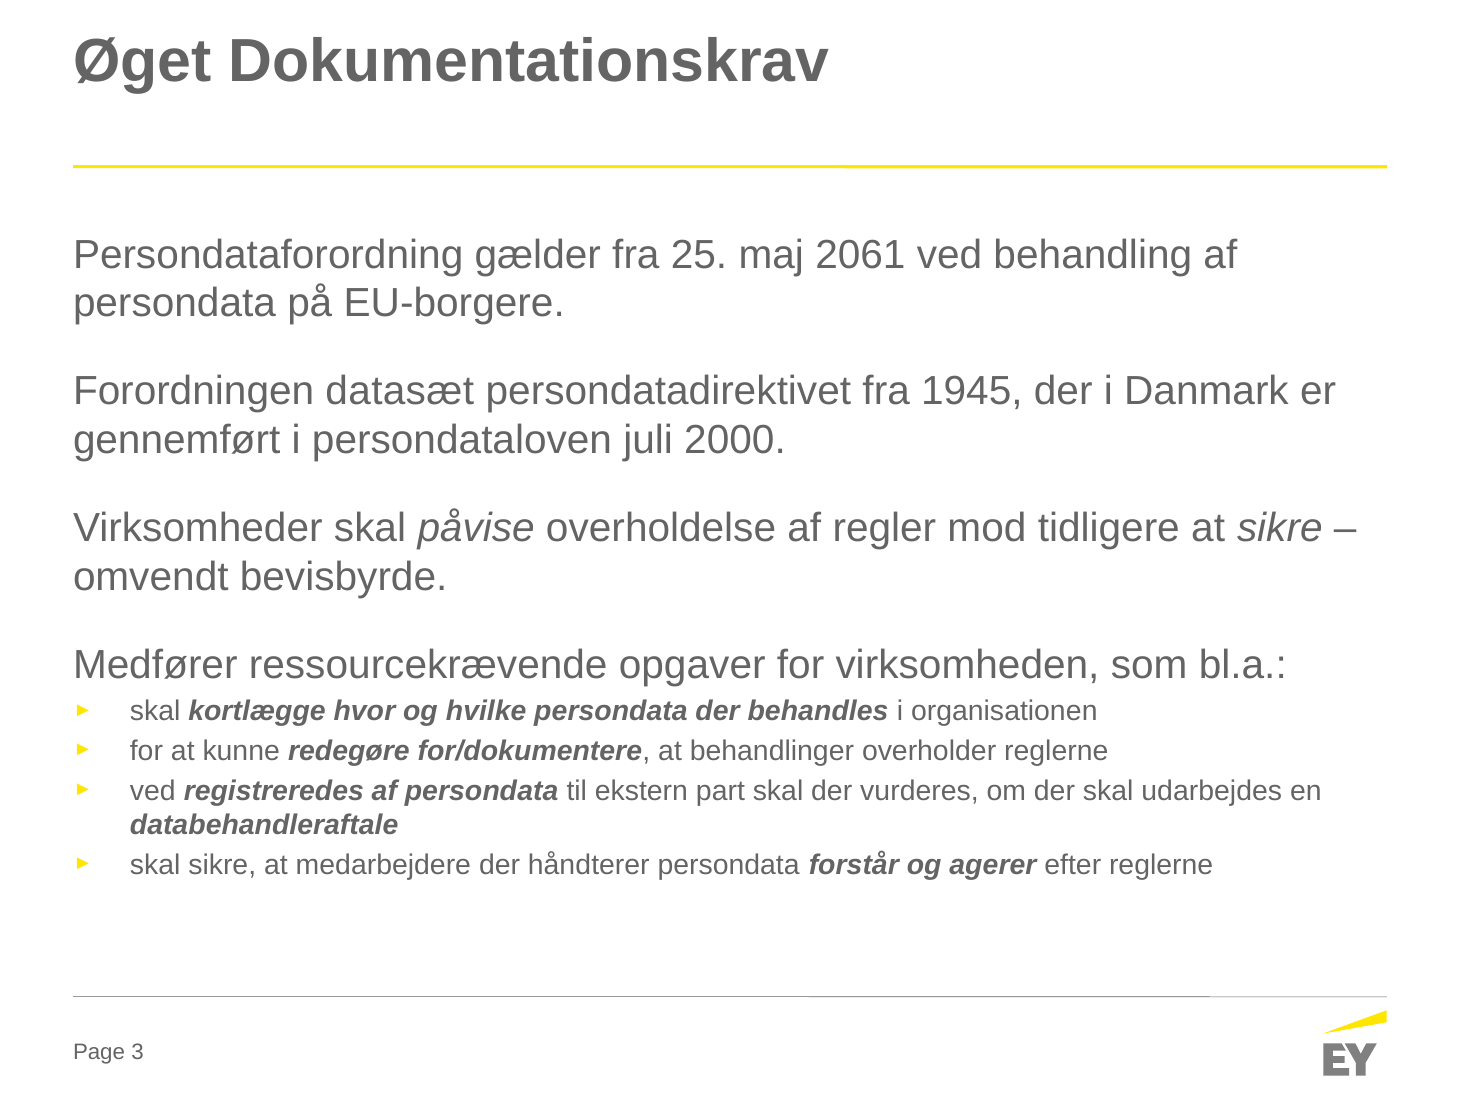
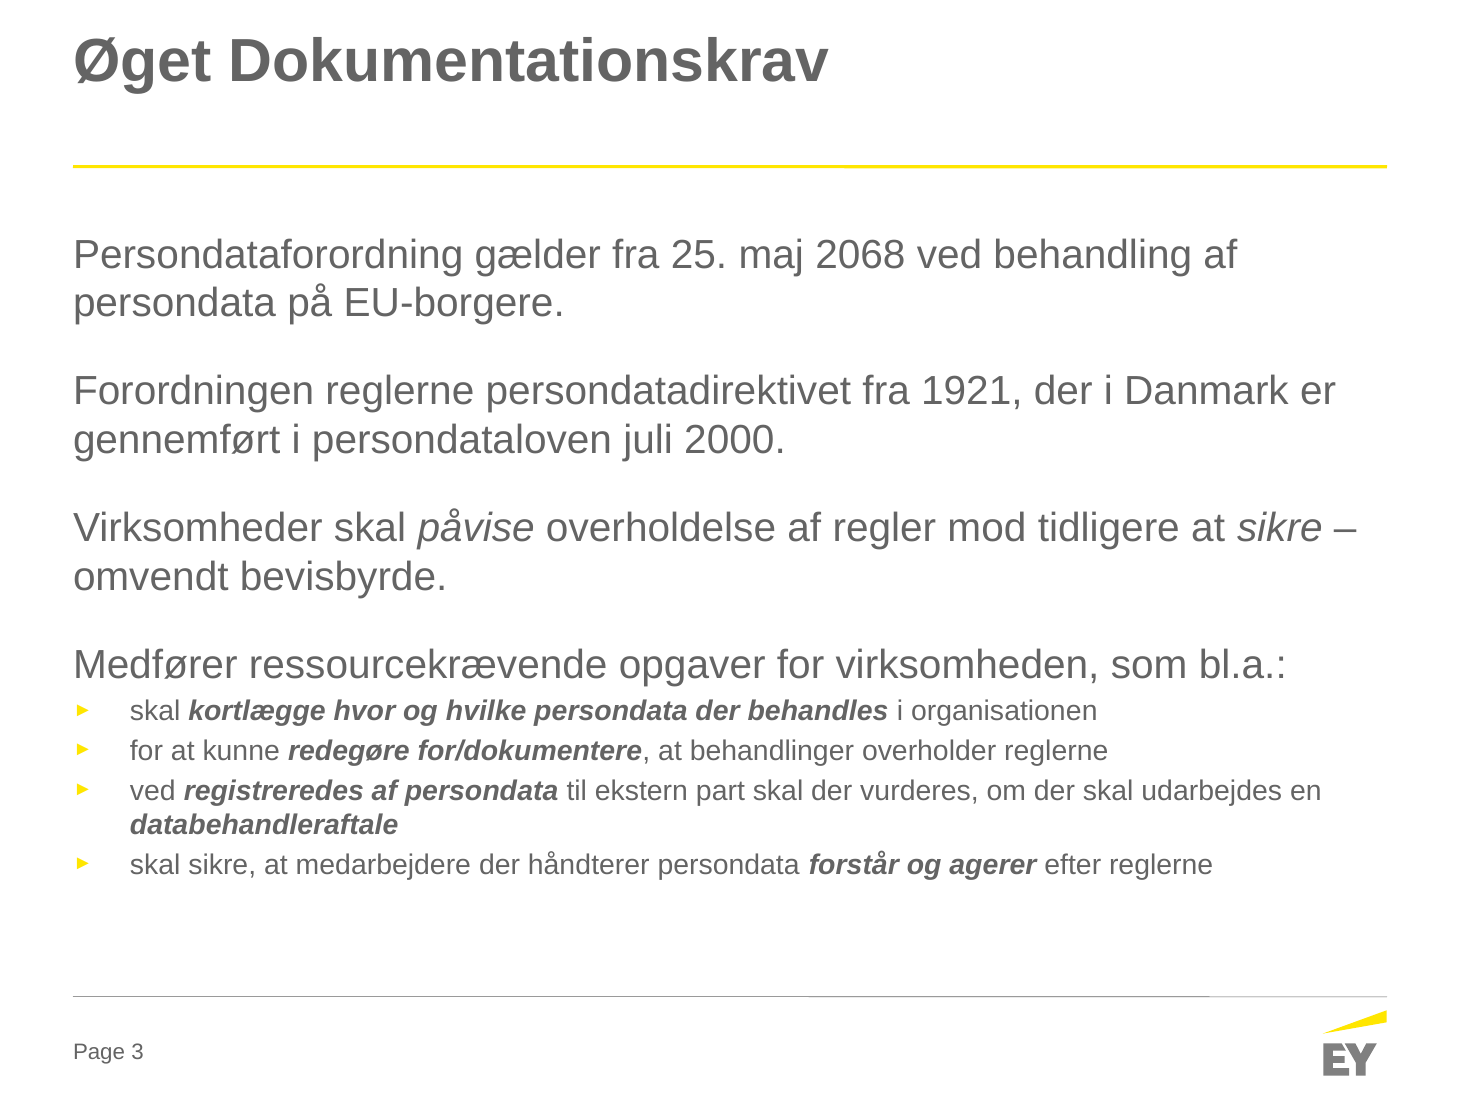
2061: 2061 -> 2068 (860, 255)
Forordningen datasæt: datasæt -> reglerne (400, 392)
1945: 1945 -> 1921 (972, 392)
